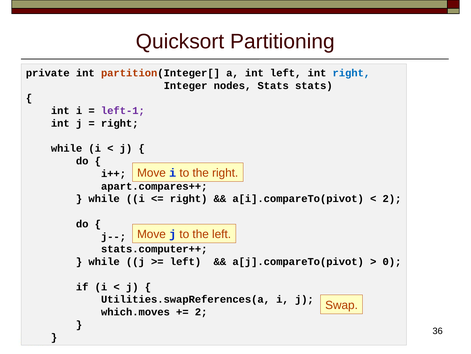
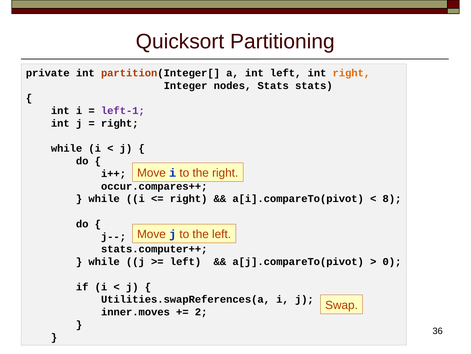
right colour: blue -> orange (351, 73)
apart.compares++: apart.compares++ -> occur.compares++ (154, 186)
2: 2 -> 8 (392, 198)
which.moves: which.moves -> inner.moves (135, 311)
